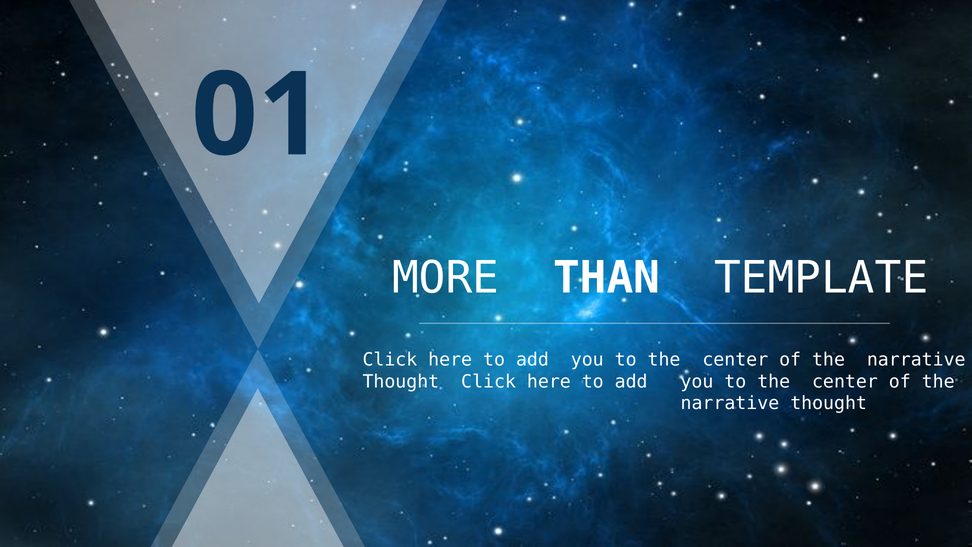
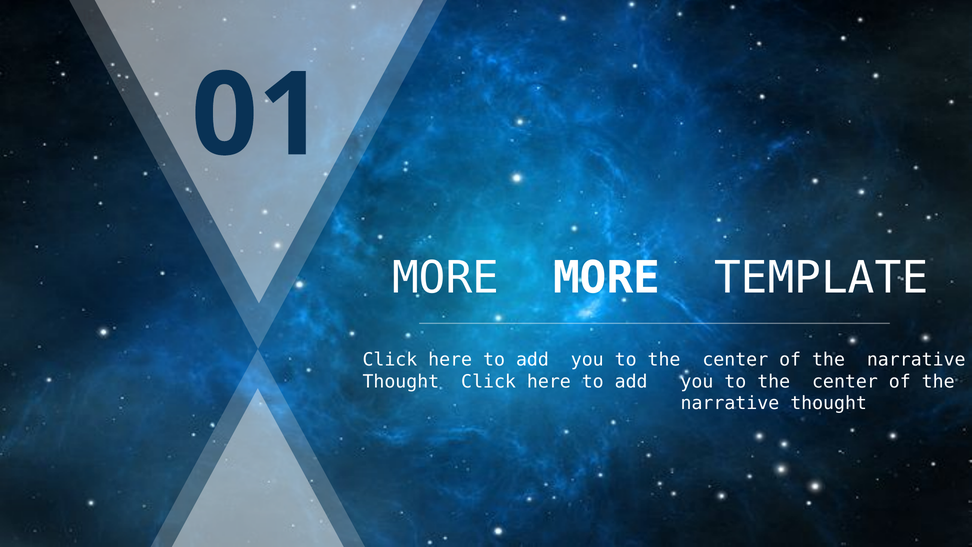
THAN: THAN -> MORE (607, 278)
